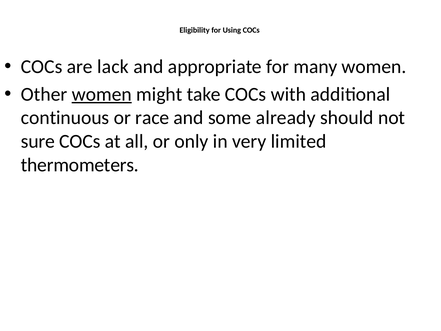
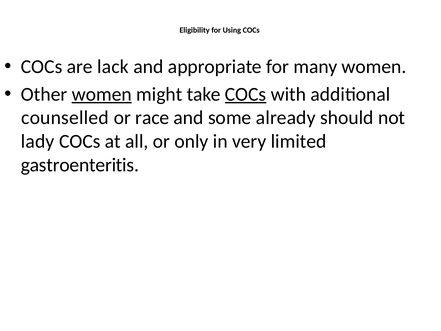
COCs underline: none -> present (246, 94)
continuous: continuous -> counselled (65, 118)
sure: sure -> lady (38, 141)
thermometers: thermometers -> gastroenteritis (80, 165)
